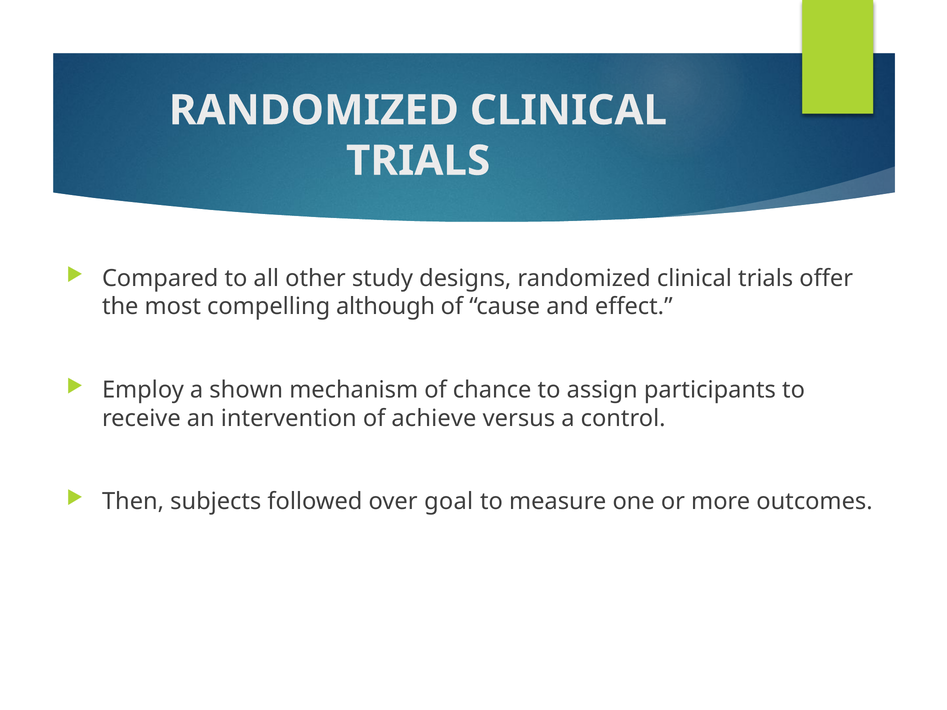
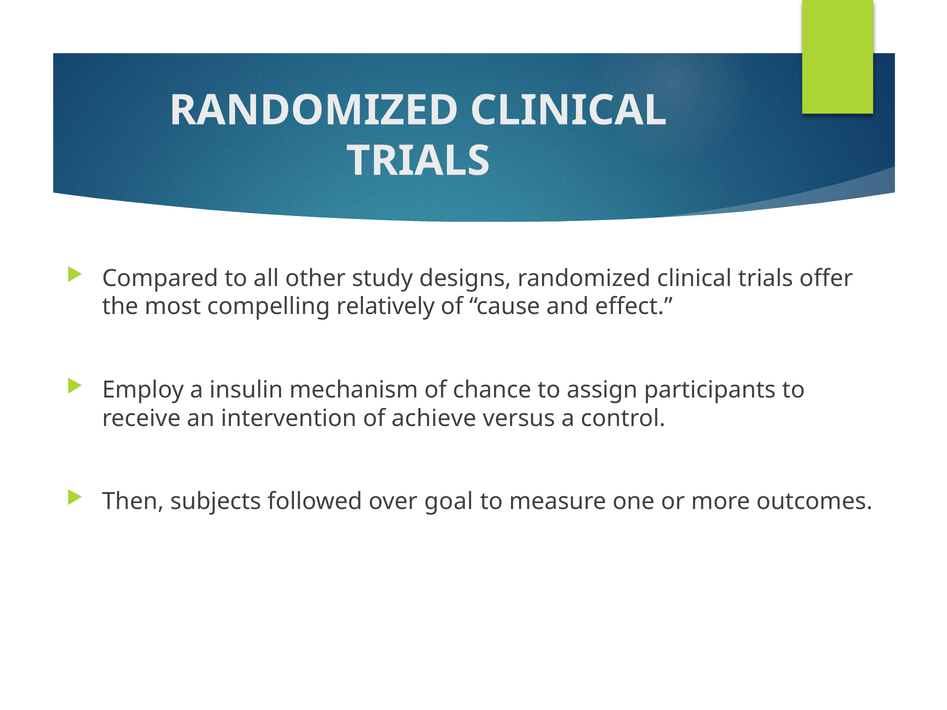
although: although -> relatively (386, 307)
shown: shown -> insulin (246, 390)
